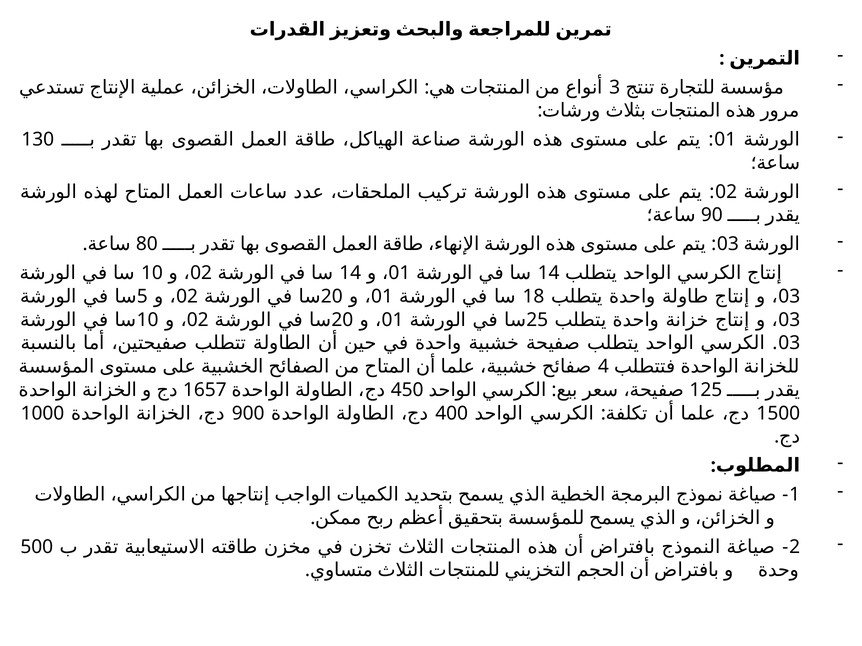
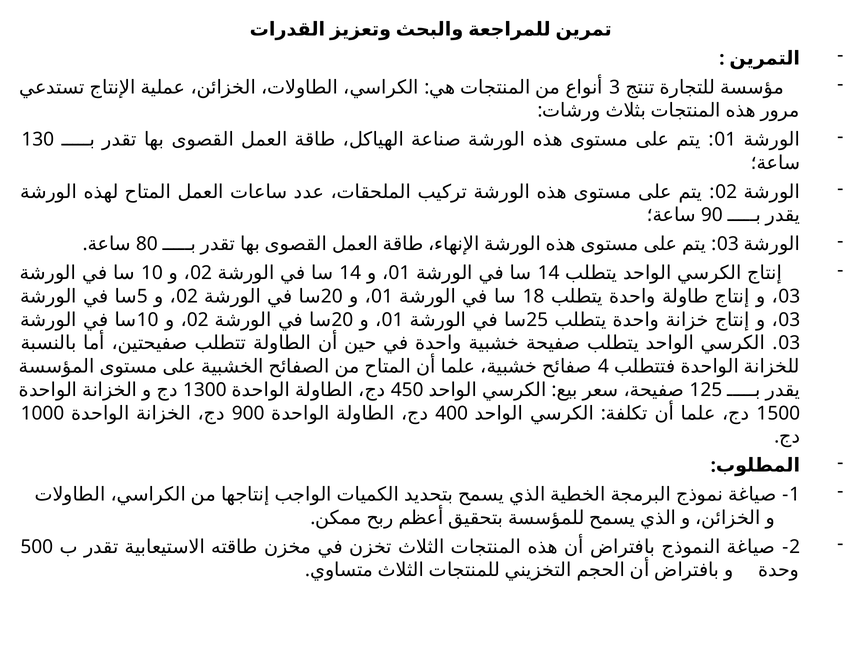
1657: 1657 -> 1300 (205, 390)
